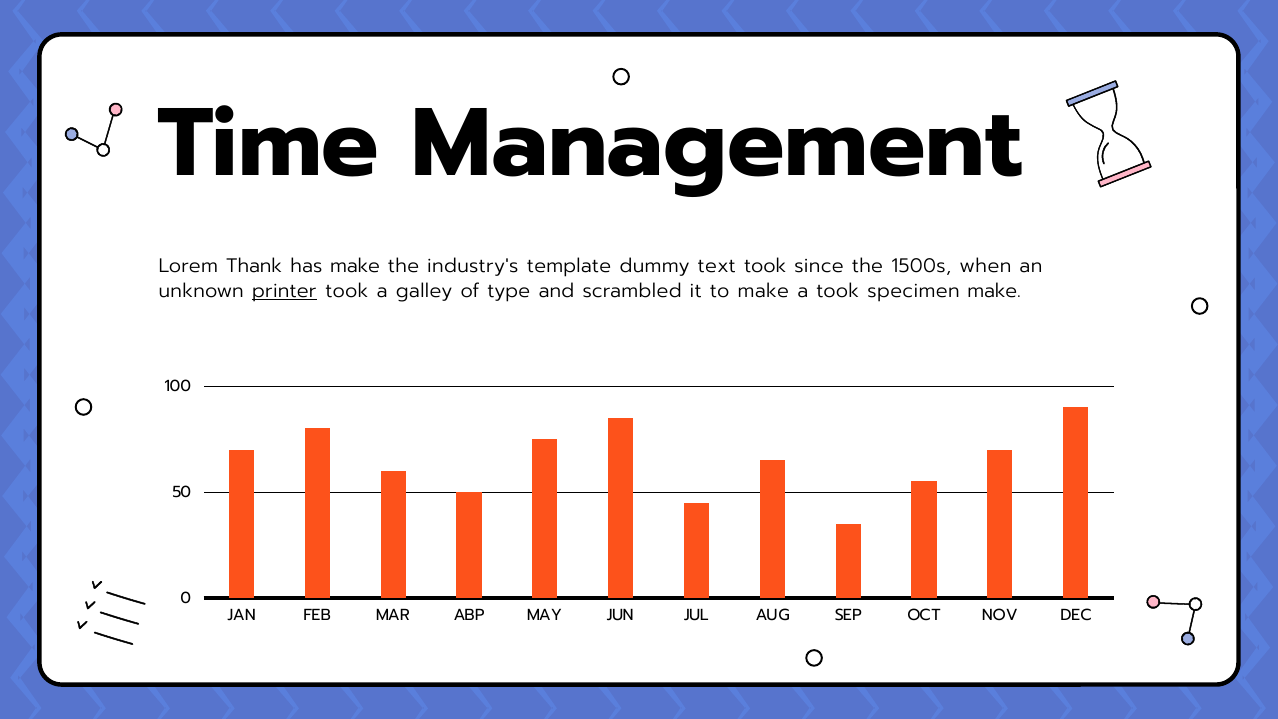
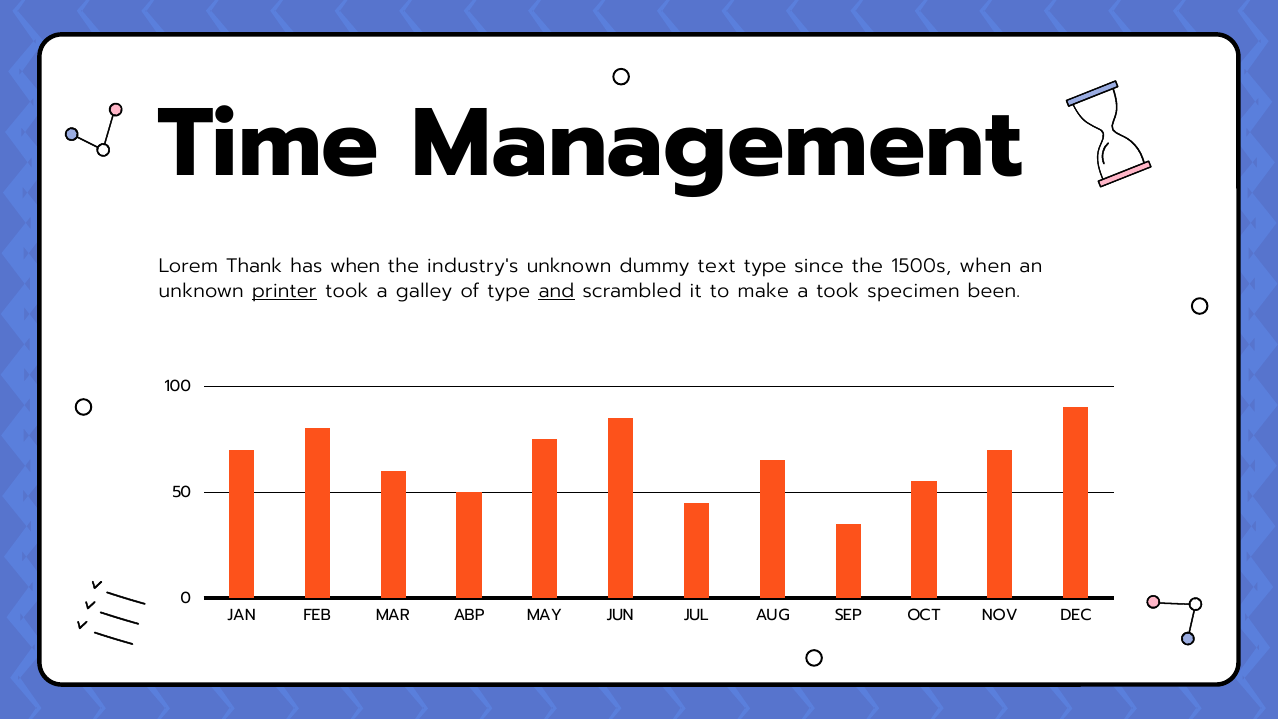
has make: make -> when (355, 266)
industry's template: template -> unknown (569, 266)
text took: took -> type (765, 266)
and underline: none -> present (556, 291)
specimen make: make -> been (994, 291)
